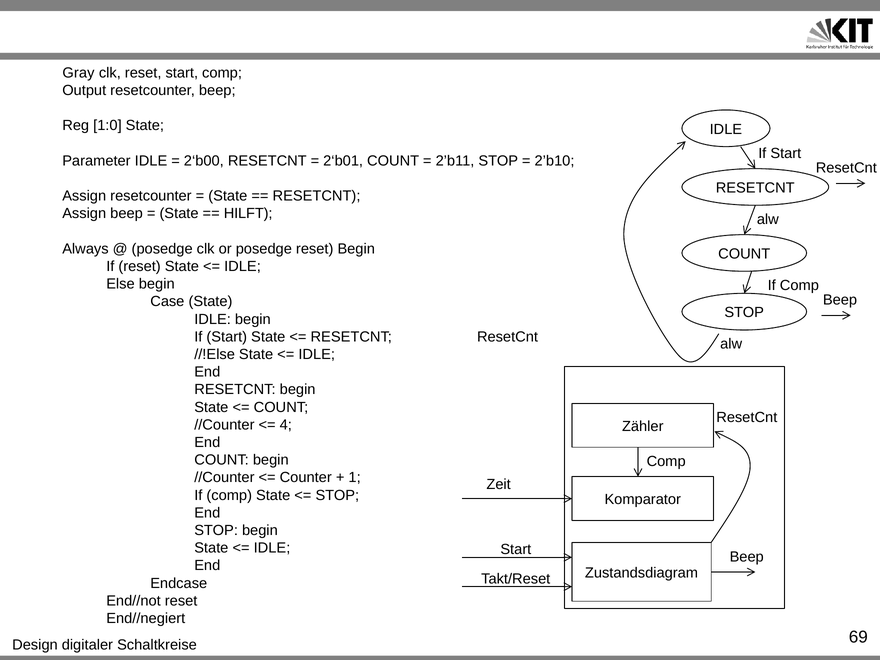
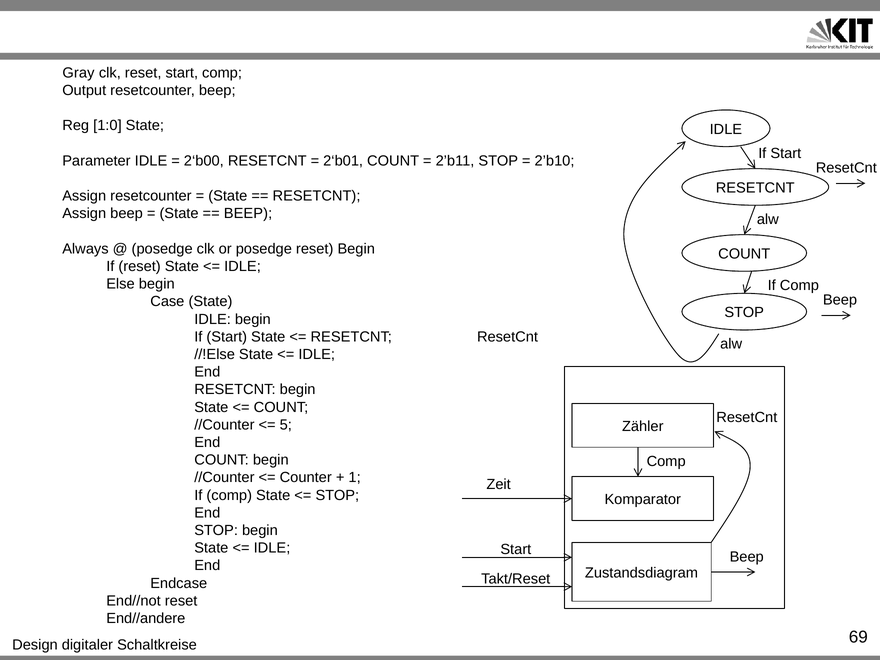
HILFT: HILFT -> BEEP (248, 214)
4: 4 -> 5 (286, 425)
End//negiert: End//negiert -> End//andere (146, 618)
